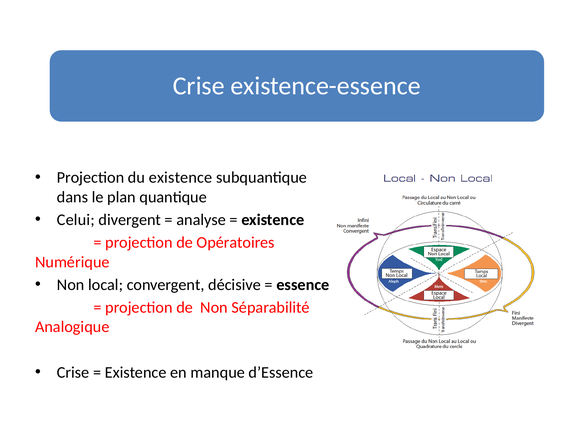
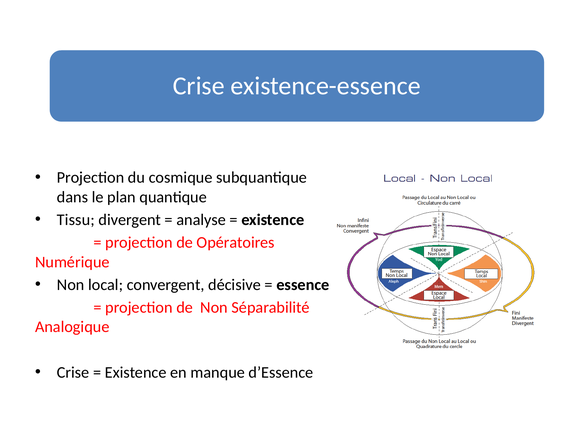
du existence: existence -> cosmique (181, 178)
Celui: Celui -> Tissu (76, 220)
